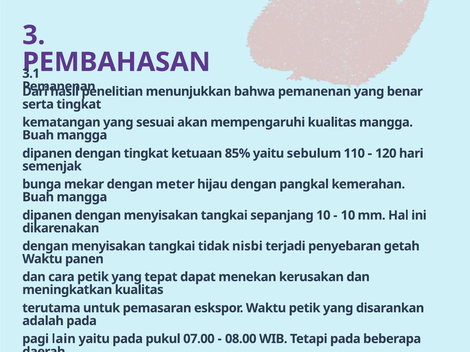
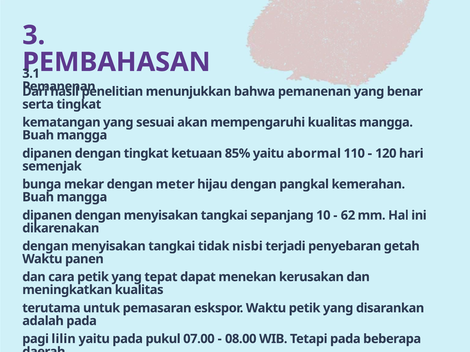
sebulum: sebulum -> abormal (314, 154)
10: 10 -> 62 (348, 216)
lain: lain -> lilin (64, 339)
